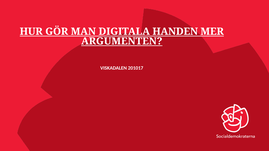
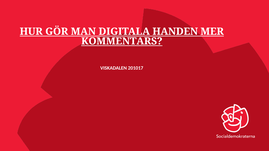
ARGUMENTEN: ARGUMENTEN -> KOMMENTARS (122, 41)
